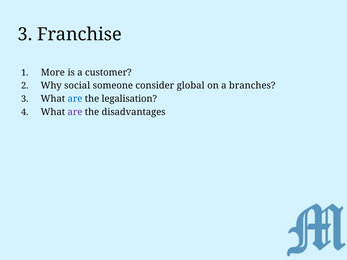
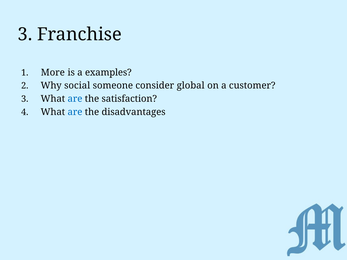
customer: customer -> examples (108, 73)
branches: branches -> customer (252, 86)
legalisation: legalisation -> satisfaction (129, 99)
are colour: purple -> blue (75, 112)
